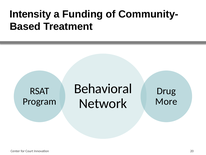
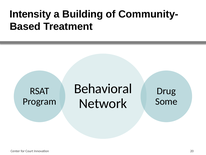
Funding: Funding -> Building (83, 14)
More: More -> Some (166, 101)
